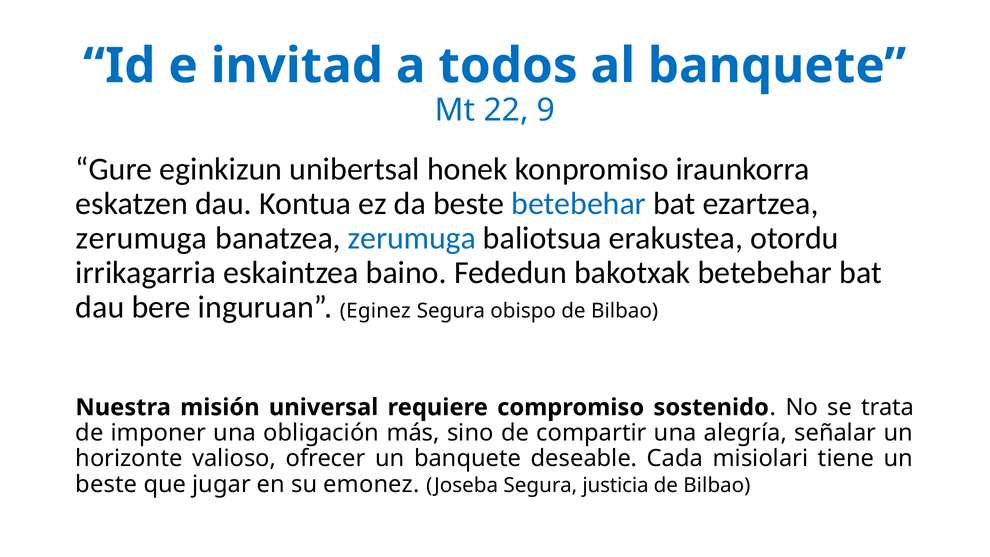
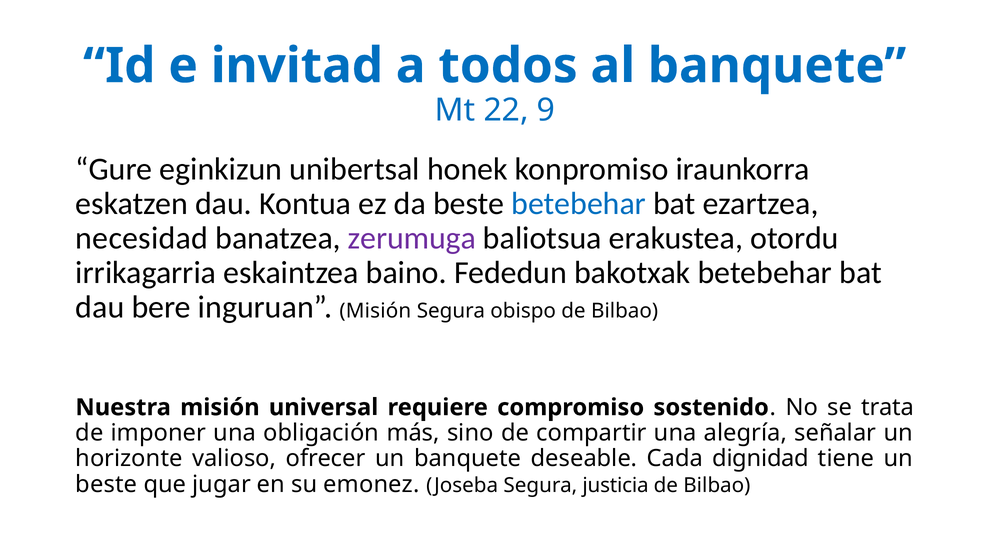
zerumuga: zerumuga -> necesidad (142, 238)
zerumuga colour: blue -> purple (412, 238)
inguruan Eginez: Eginez -> Misión (375, 311)
misiolari: misiolari -> dignidad (761, 459)
